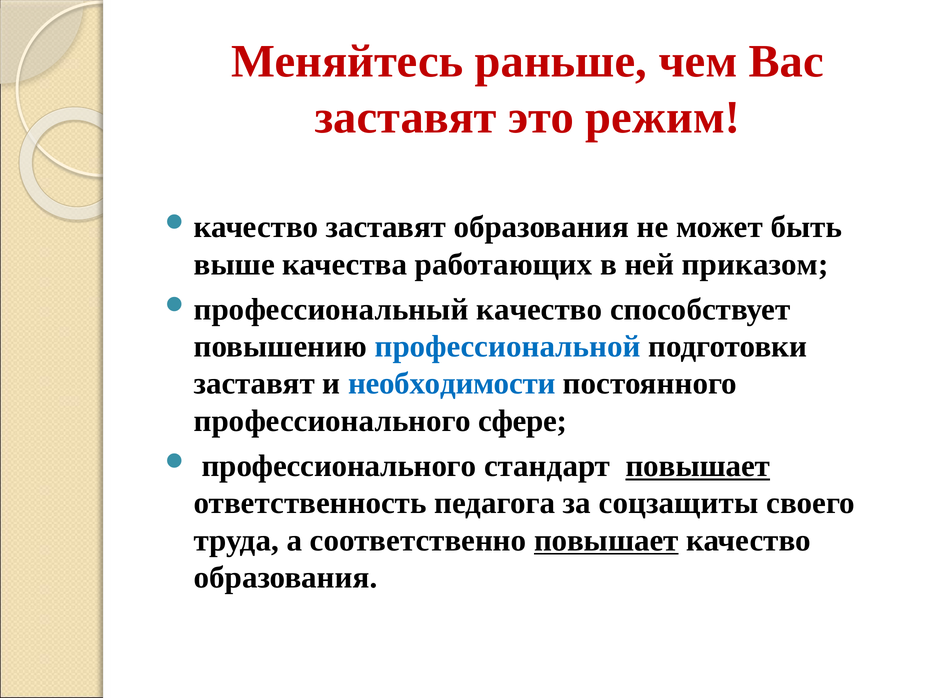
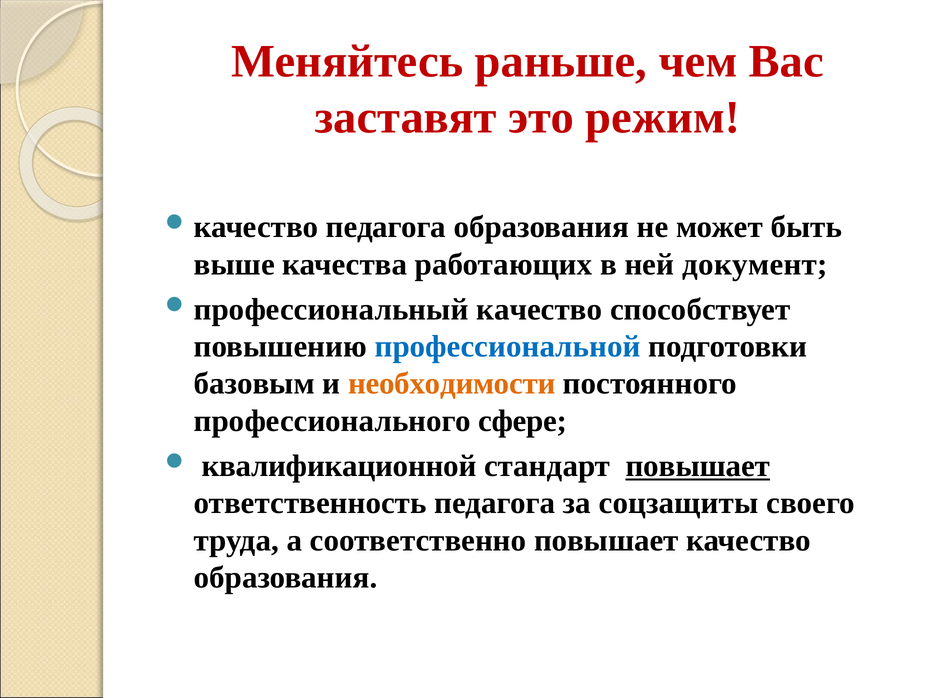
заставят: заставят -> педагога (386, 227)
приказом: приказом -> документ (755, 264)
заставят: заставят -> базовым (254, 384)
необходимости colour: blue -> orange (452, 384)
профессионального: профессионального -> квалификационной (339, 466)
повышает underline: present -> none (606, 541)
